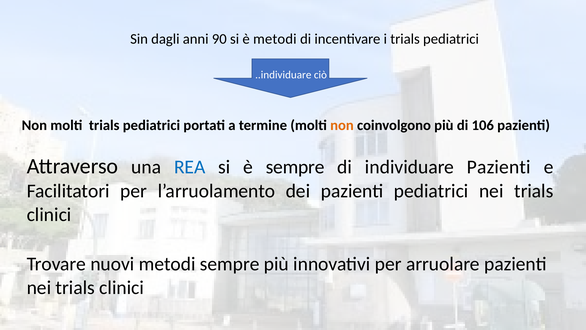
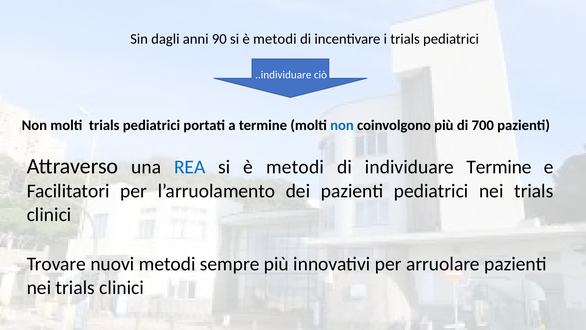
non colour: orange -> blue (342, 125)
106: 106 -> 700 (483, 125)
sempre: sempre -> metodi (295, 167)
individuare Pazienti: Pazienti -> Termine (499, 167)
